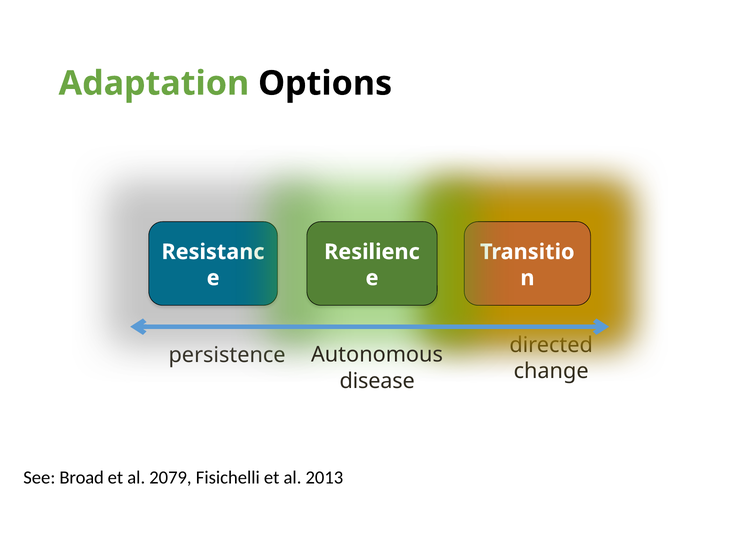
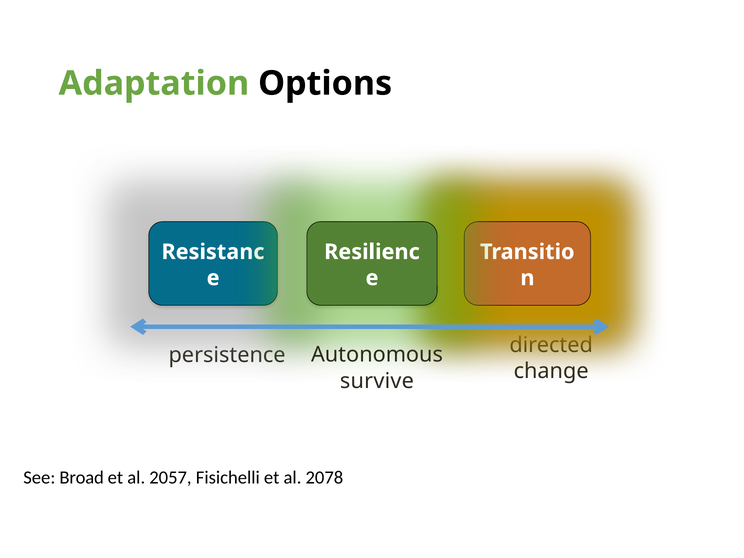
disease: disease -> survive (377, 381)
2079: 2079 -> 2057 (170, 478)
2013: 2013 -> 2078 (324, 478)
